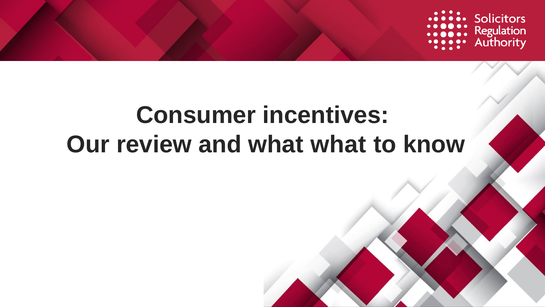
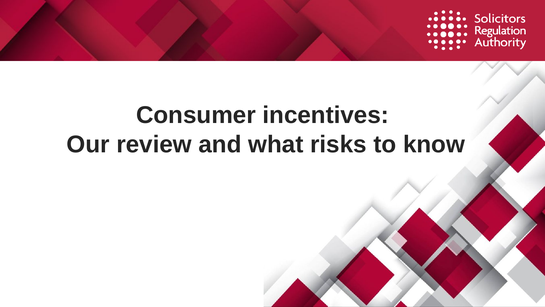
what what: what -> risks (338, 144)
